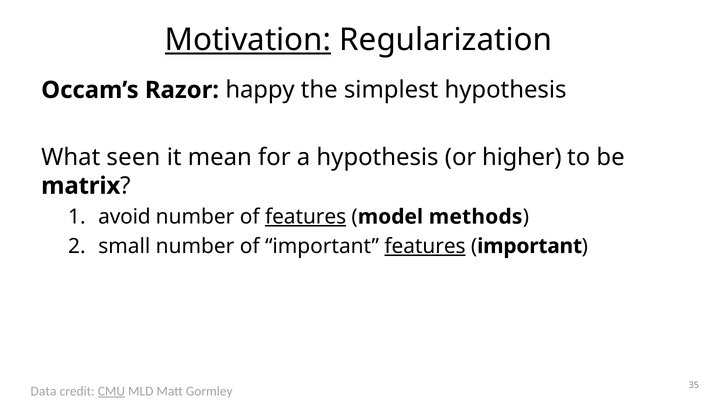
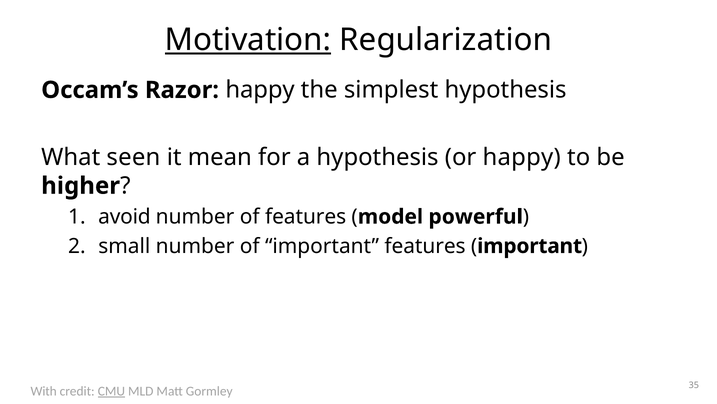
or higher: higher -> happy (522, 157)
matrix: matrix -> higher (81, 186)
features underline: present -> none (306, 216)
methods: methods -> powerful (476, 216)
features underline: present -> none (425, 246)
Data: Data -> With (44, 391)
